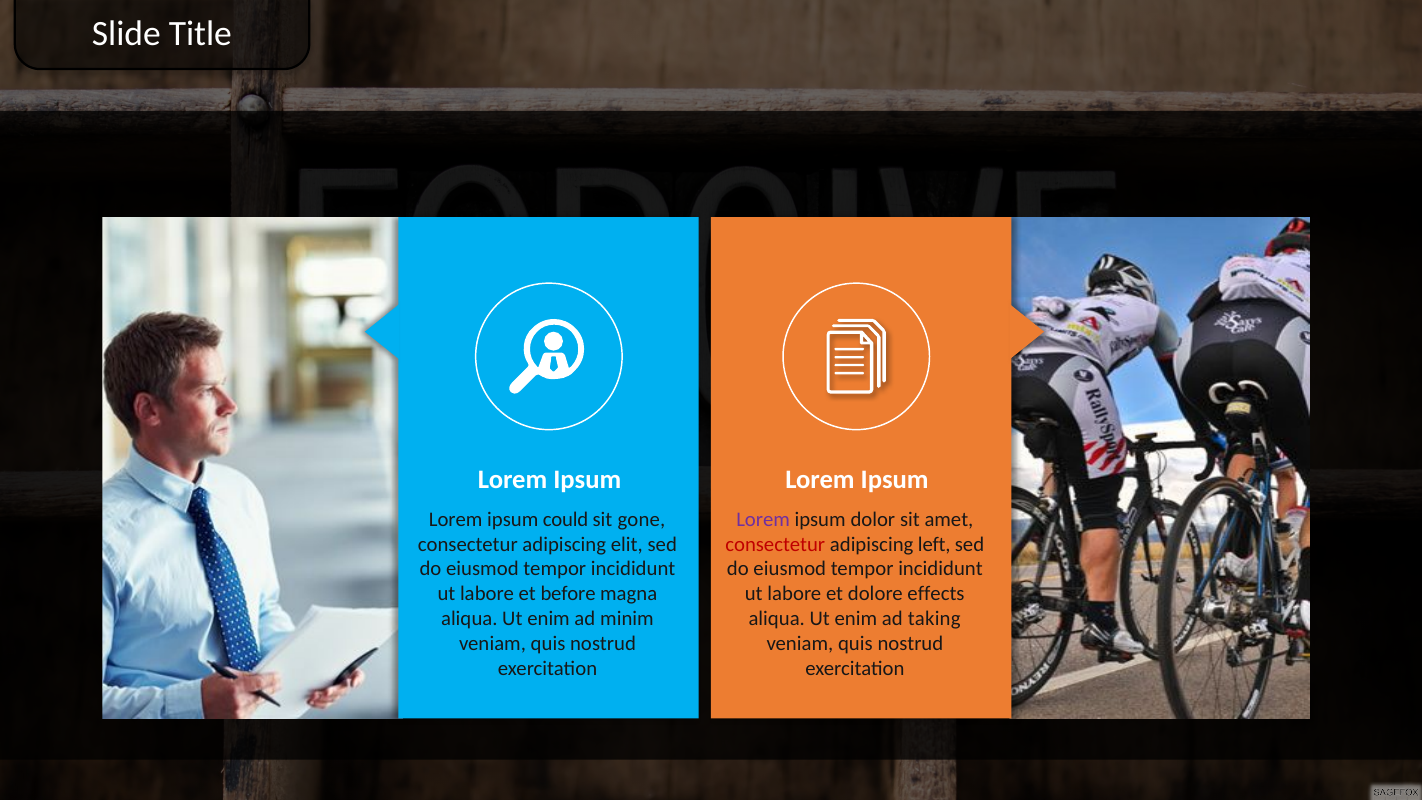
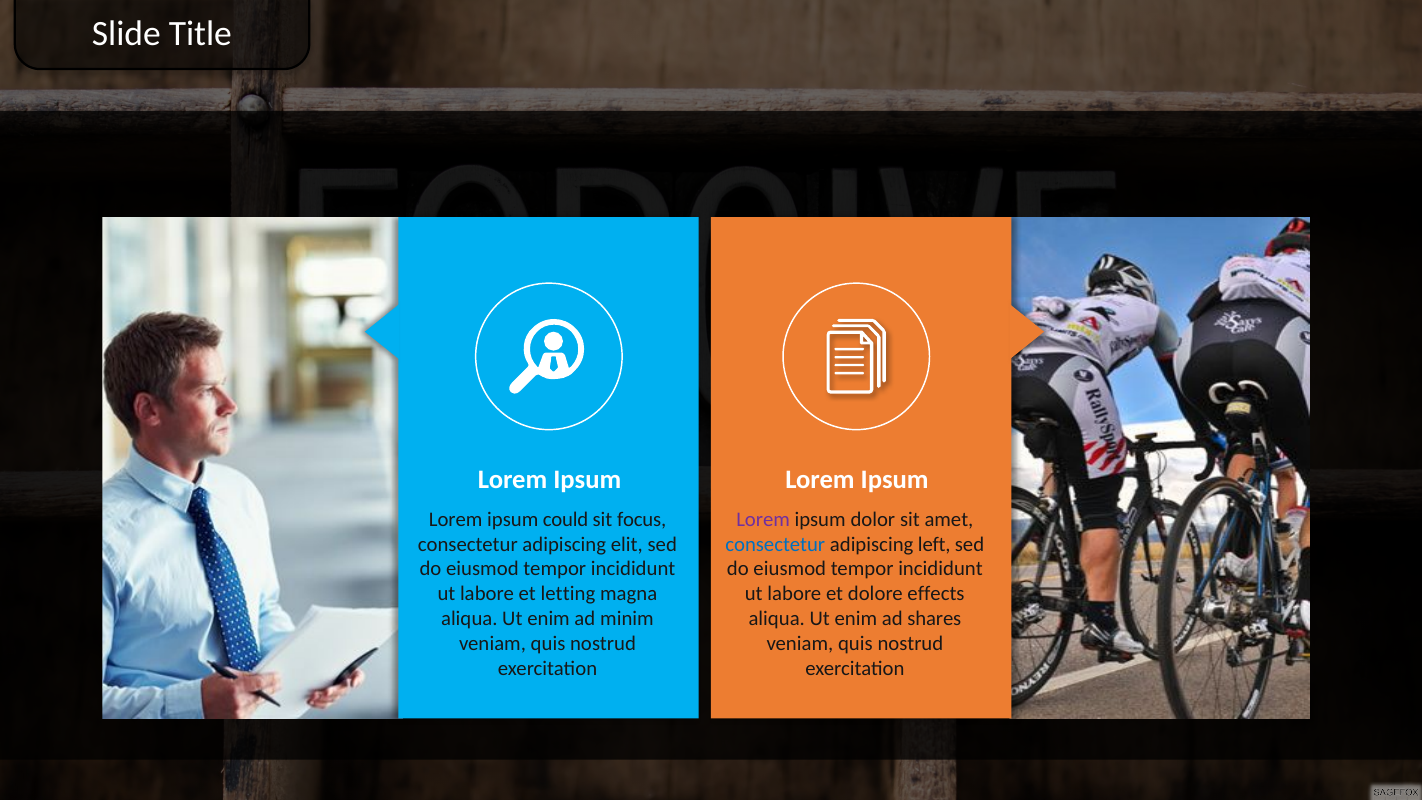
gone: gone -> focus (642, 519)
consectetur colour: red -> blue (775, 544)
before: before -> letting (568, 594)
taking: taking -> shares (934, 619)
